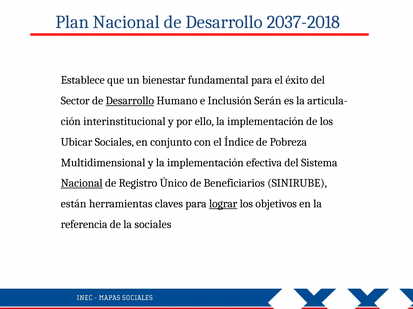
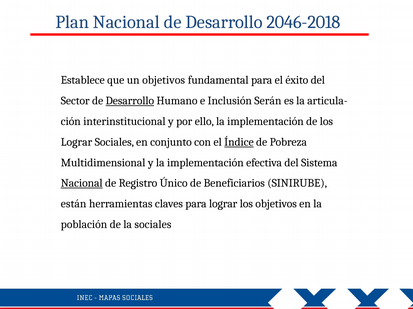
2037-2018: 2037-2018 -> 2046-2018 (303, 22)
un bienestar: bienestar -> objetivos (164, 80)
Ubicar: Ubicar -> Lograr (77, 142)
Índice underline: none -> present (239, 142)
lograr underline: present -> none (223, 204)
referencia: referencia -> población (84, 225)
